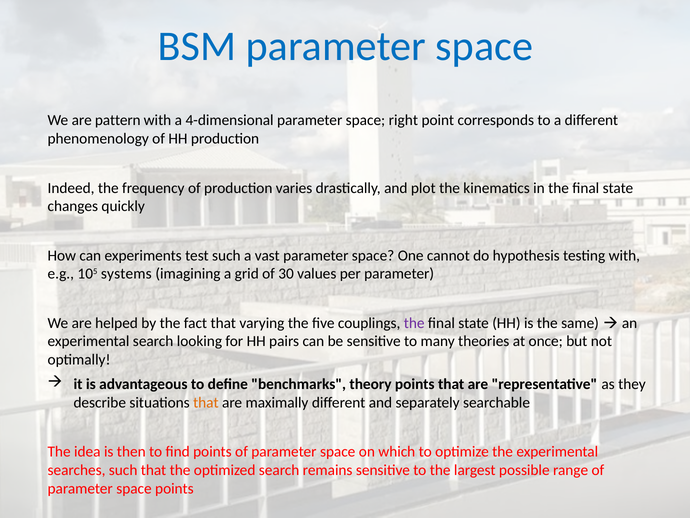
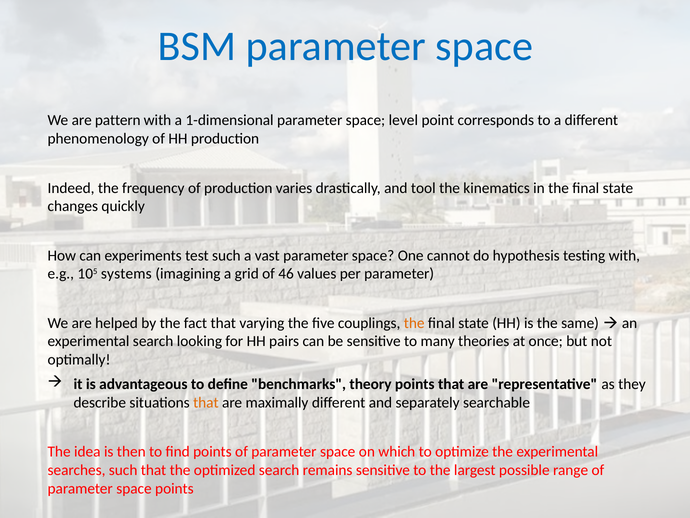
4-dimensional: 4-dimensional -> 1-dimensional (230, 120)
right: right -> level (403, 120)
plot: plot -> tool (423, 188)
30: 30 -> 46 (286, 274)
the colour: purple -> orange (414, 323)
